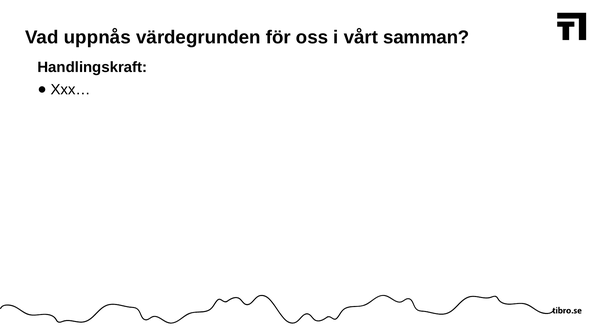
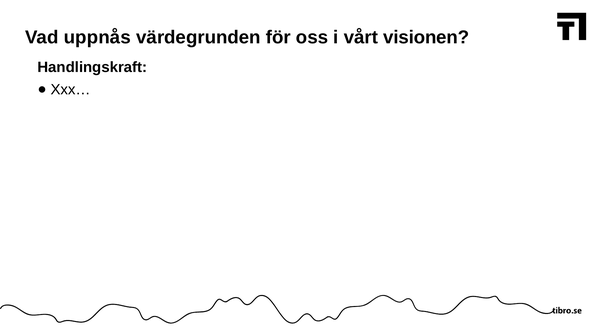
samman: samman -> visionen (426, 37)
